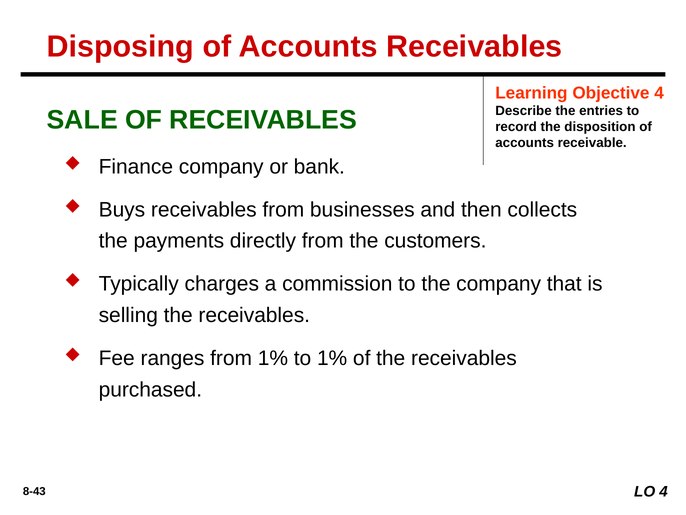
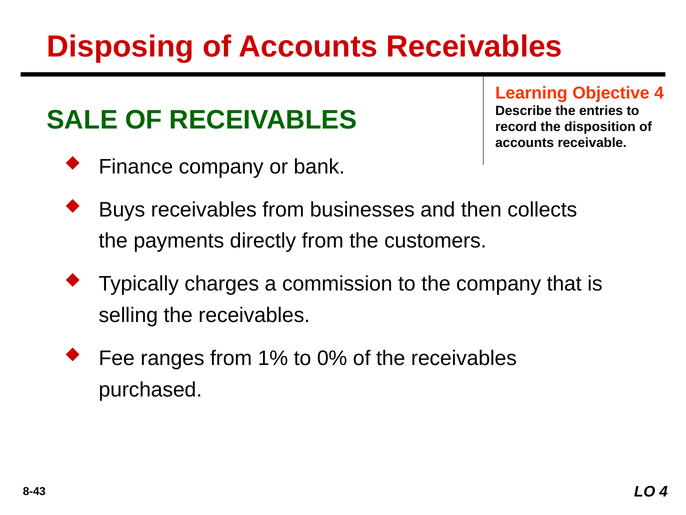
to 1%: 1% -> 0% (332, 358)
